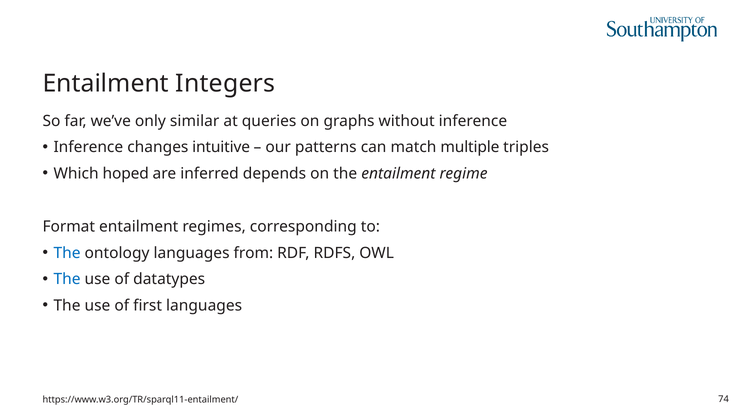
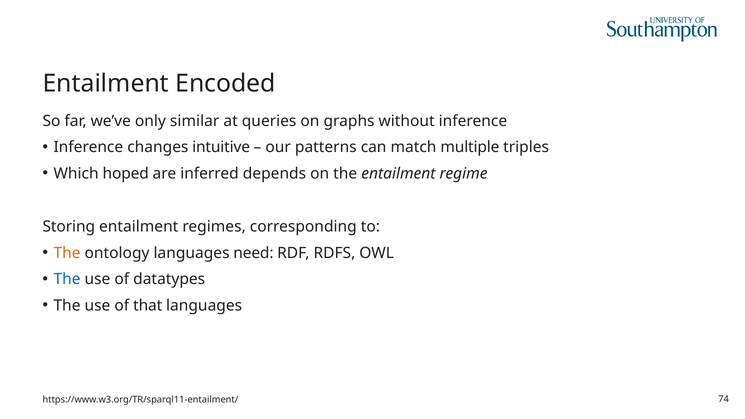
Integers: Integers -> Encoded (226, 84)
Format: Format -> Storing (69, 227)
The colour: blue -> orange (67, 253)
from: from -> need (253, 253)
first: first -> that (148, 306)
